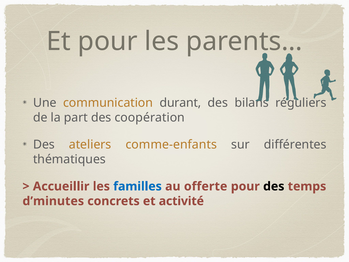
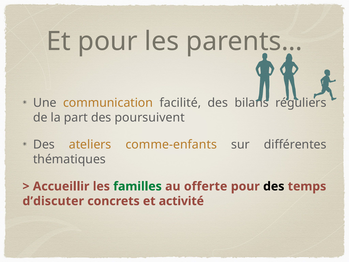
durant: durant -> facilité (180, 103)
coopération: coopération -> poursuivent (150, 117)
familles colour: blue -> green (138, 186)
d’minutes: d’minutes -> d’discuter (53, 201)
